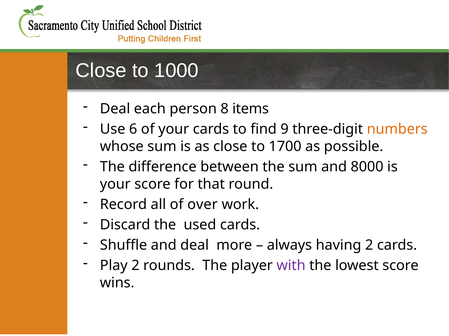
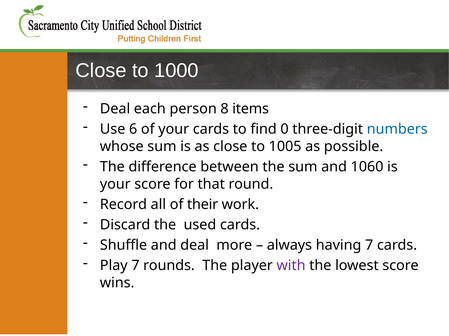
9: 9 -> 0 (285, 130)
numbers colour: orange -> blue (397, 130)
1700: 1700 -> 1005 (285, 147)
8000: 8000 -> 1060 (367, 167)
over: over -> their (203, 205)
having 2: 2 -> 7 (369, 246)
Play 2: 2 -> 7 (135, 266)
